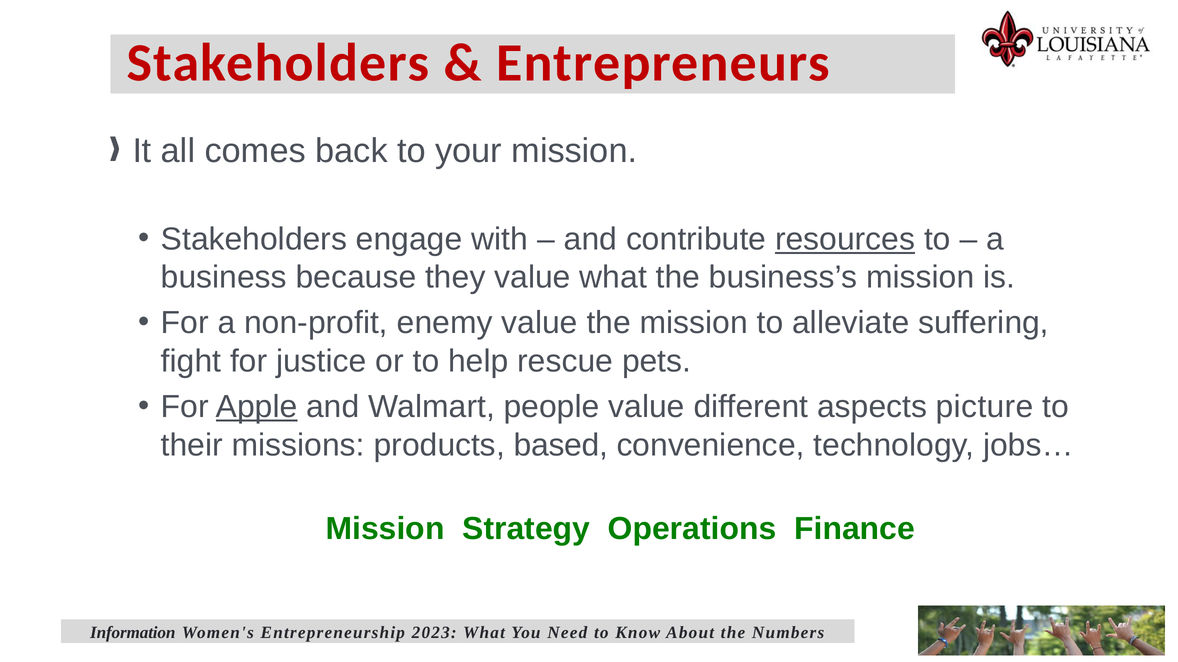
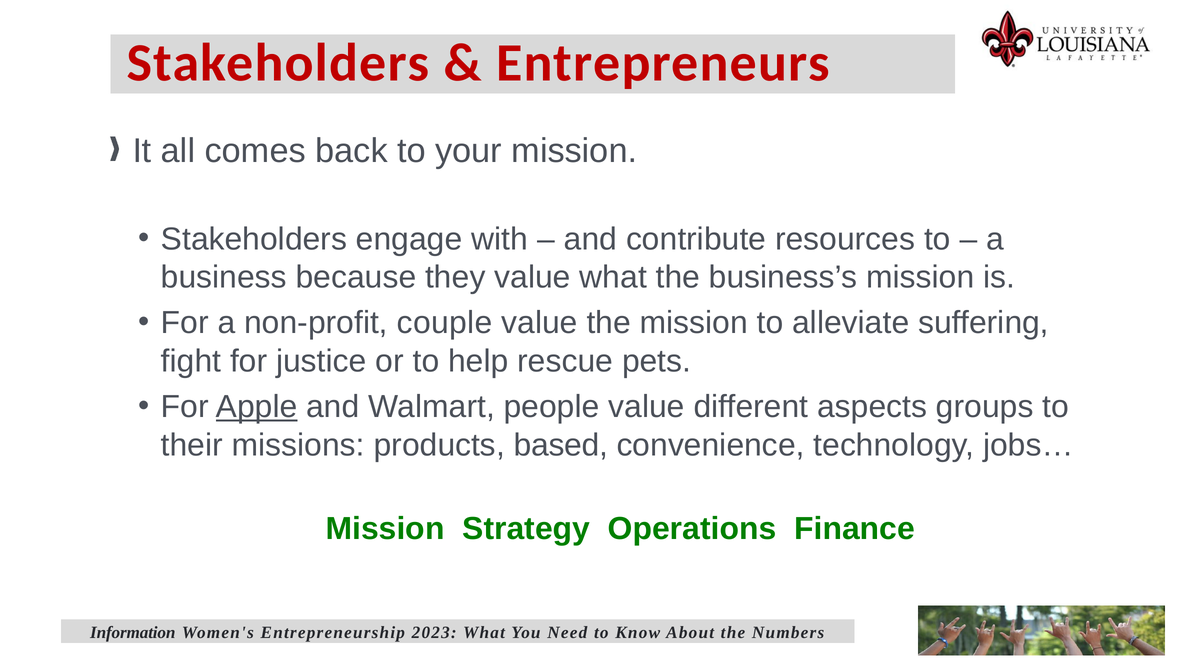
resources underline: present -> none (845, 239)
enemy: enemy -> couple (445, 323)
picture: picture -> groups (985, 407)
